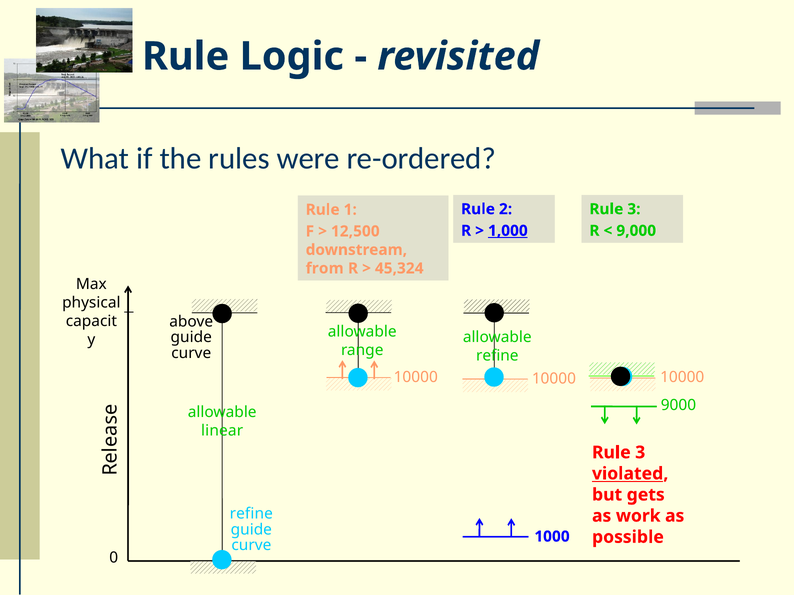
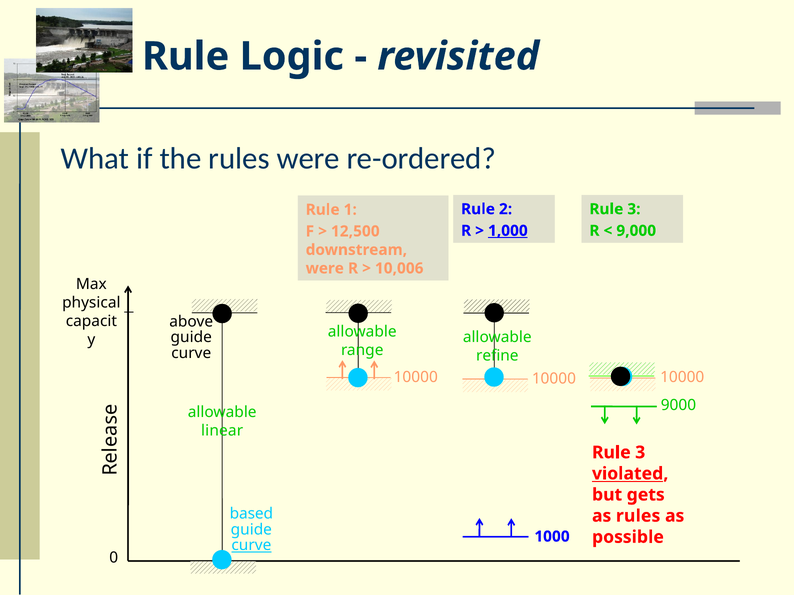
from: from -> were (325, 269)
45,324: 45,324 -> 10,006 (399, 269)
refine: refine -> based (251, 514)
as work: work -> rules (638, 516)
curve underline: none -> present (251, 546)
